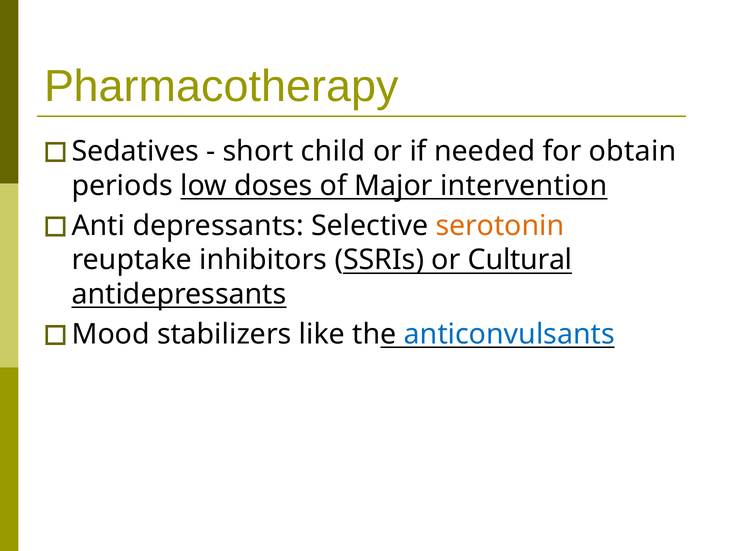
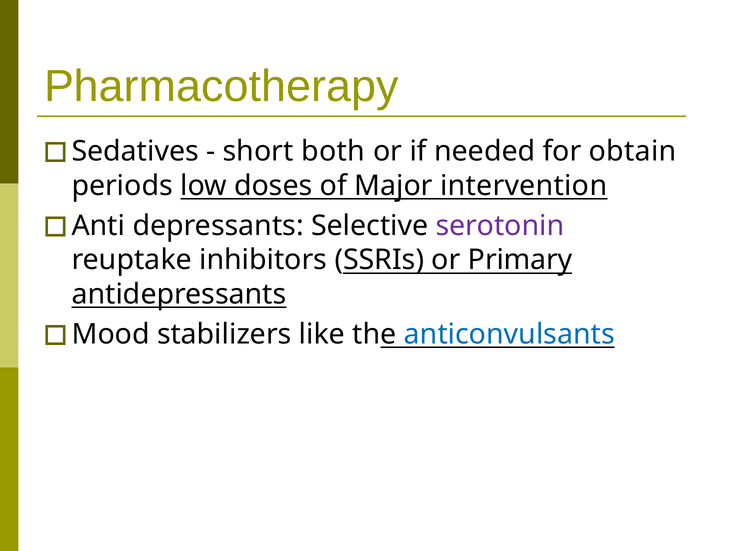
child: child -> both (333, 151)
serotonin colour: orange -> purple (500, 226)
Cultural: Cultural -> Primary (520, 260)
